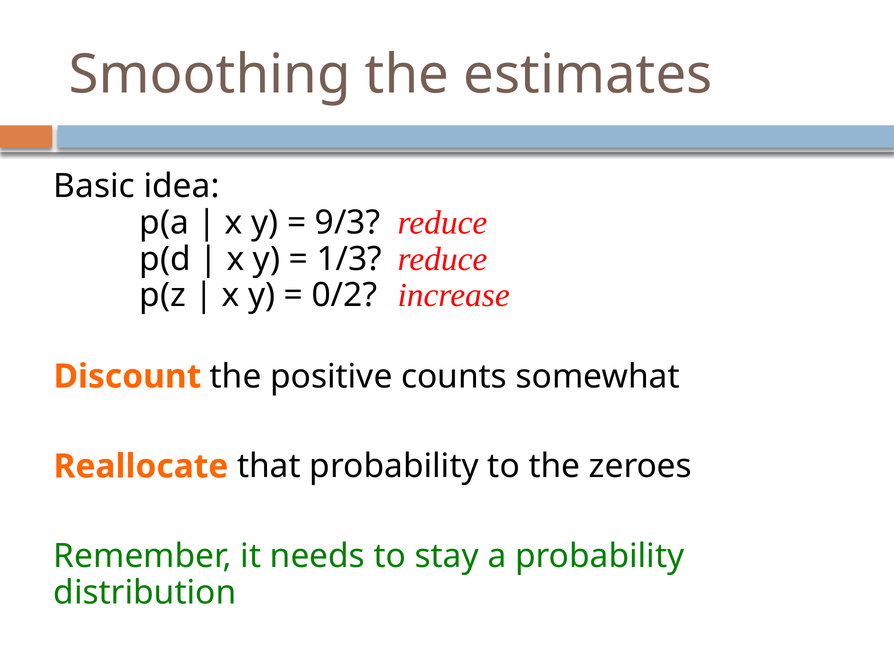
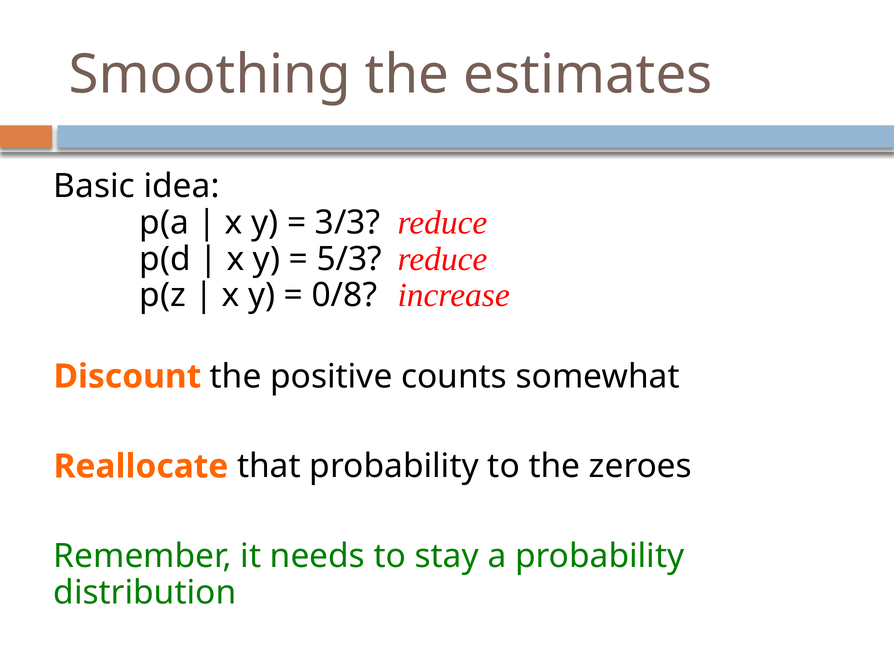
9/3: 9/3 -> 3/3 (348, 222)
1/3: 1/3 -> 5/3 (349, 259)
0/2: 0/2 -> 0/8 (344, 295)
